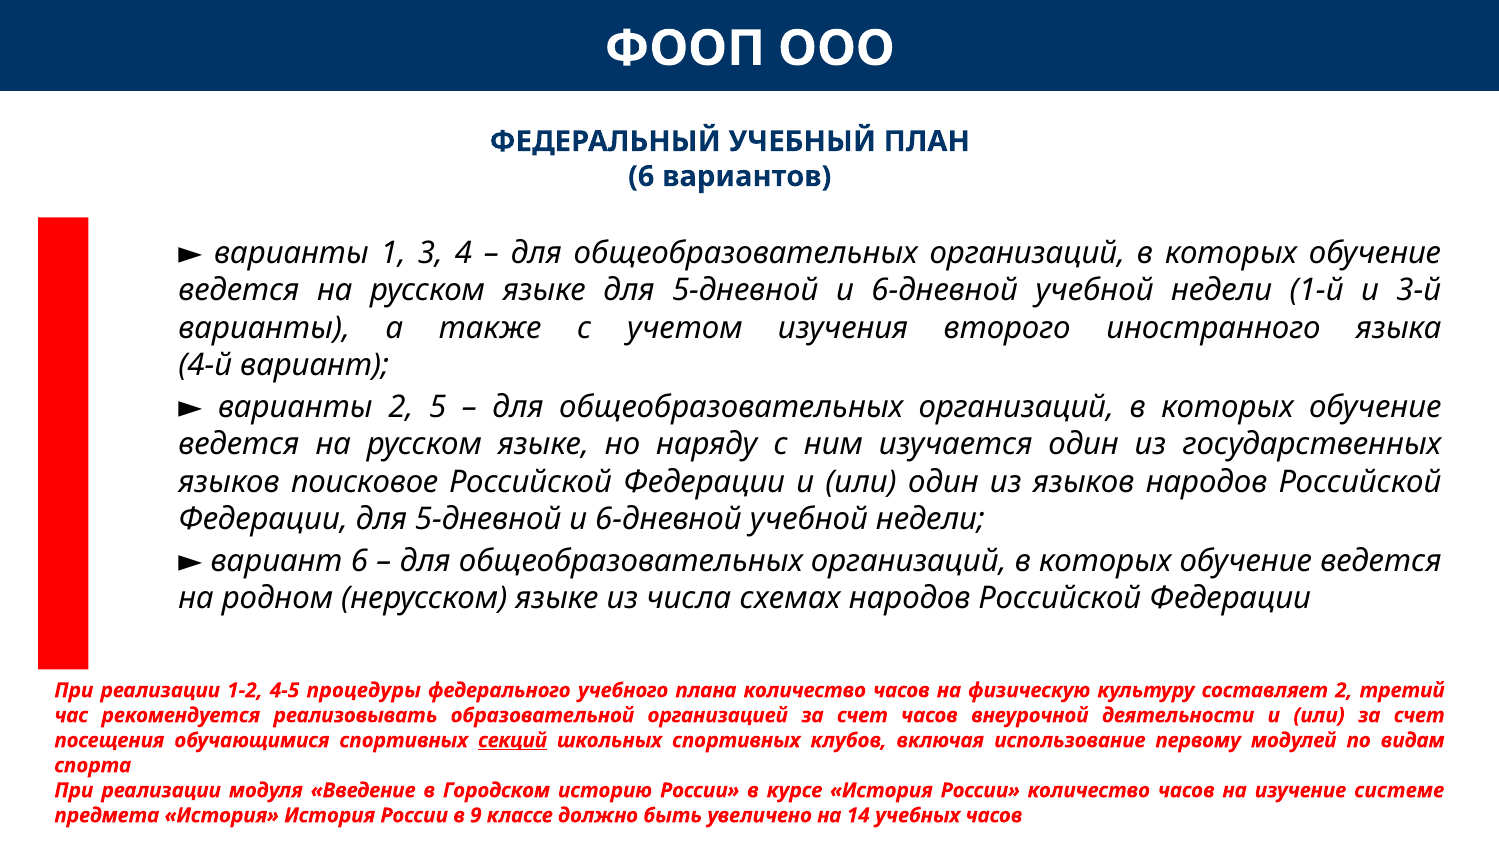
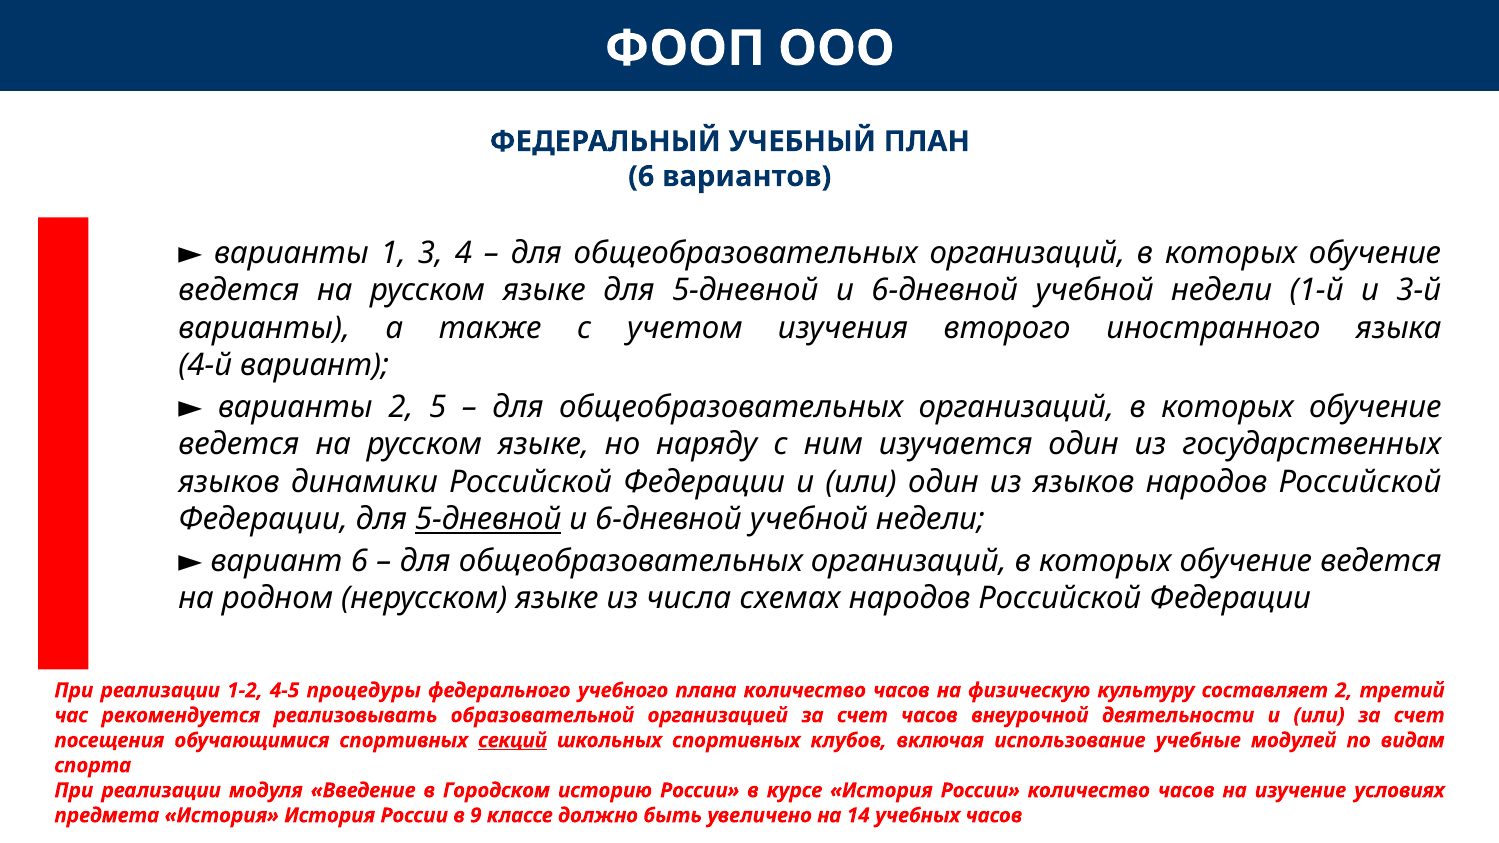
поисковое: поисковое -> динамики (364, 482)
5-дневной underline: none -> present (488, 520)
первому: первому -> учебные (1198, 741)
системе: системе -> условиях (1399, 791)
